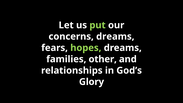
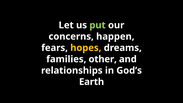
concerns dreams: dreams -> happen (115, 36)
hopes colour: light green -> yellow (86, 48)
Glory: Glory -> Earth (92, 82)
